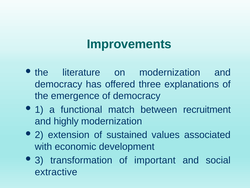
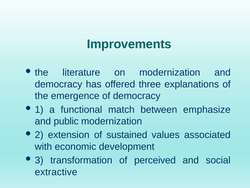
recruitment: recruitment -> emphasize (207, 109)
highly: highly -> public (66, 121)
important: important -> perceived (155, 160)
